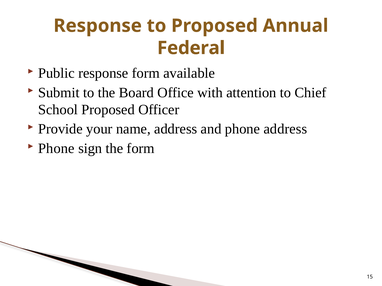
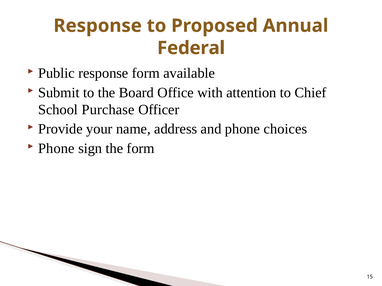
School Proposed: Proposed -> Purchase (108, 110)
phone address: address -> choices (285, 129)
